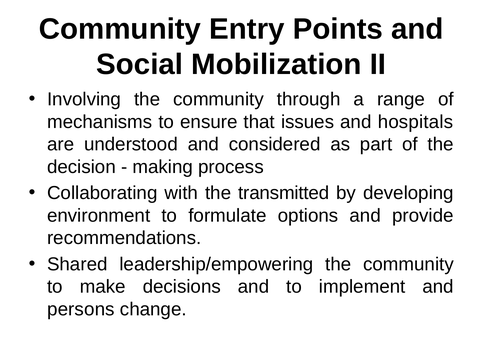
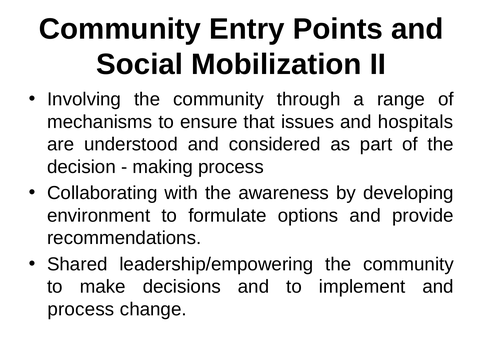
transmitted: transmitted -> awareness (284, 193)
persons: persons -> process (81, 309)
